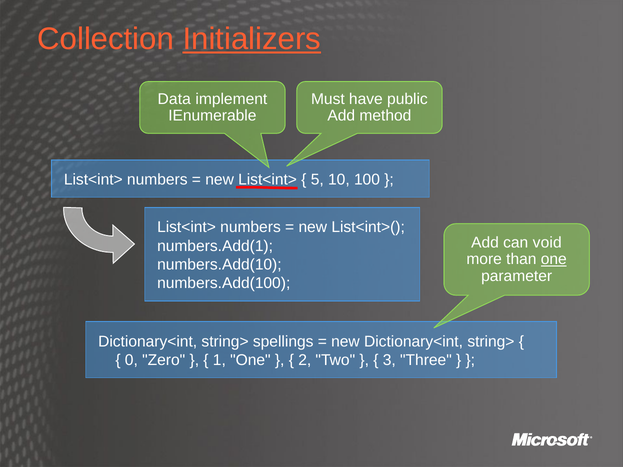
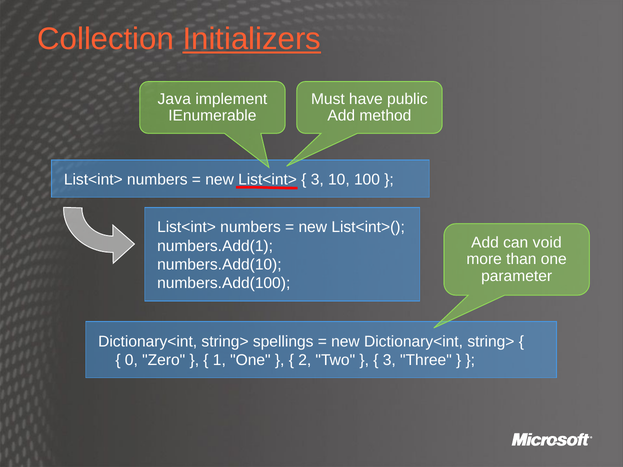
Data: Data -> Java (174, 99)
5: 5 -> 3 (317, 180)
one underline: present -> none (554, 259)
